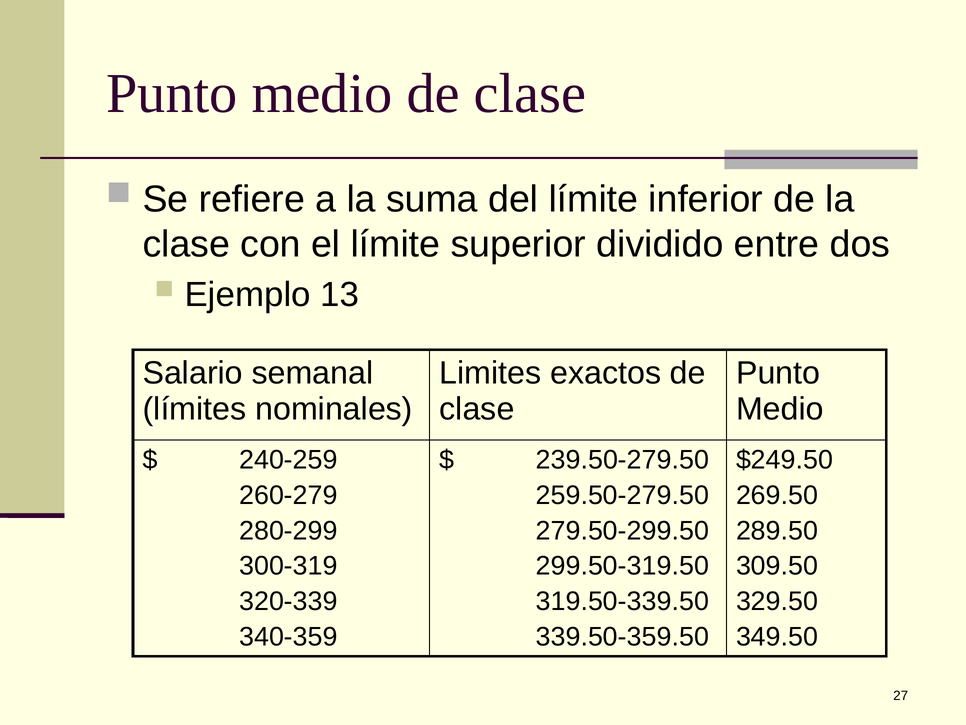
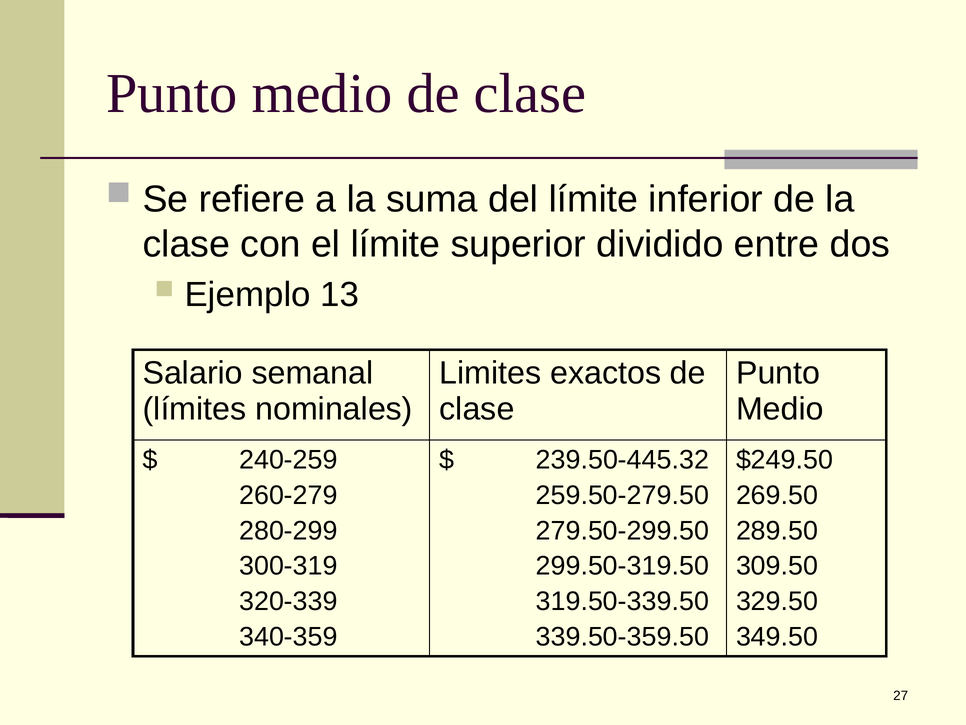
239.50-279.50: 239.50-279.50 -> 239.50-445.32 (622, 460)
